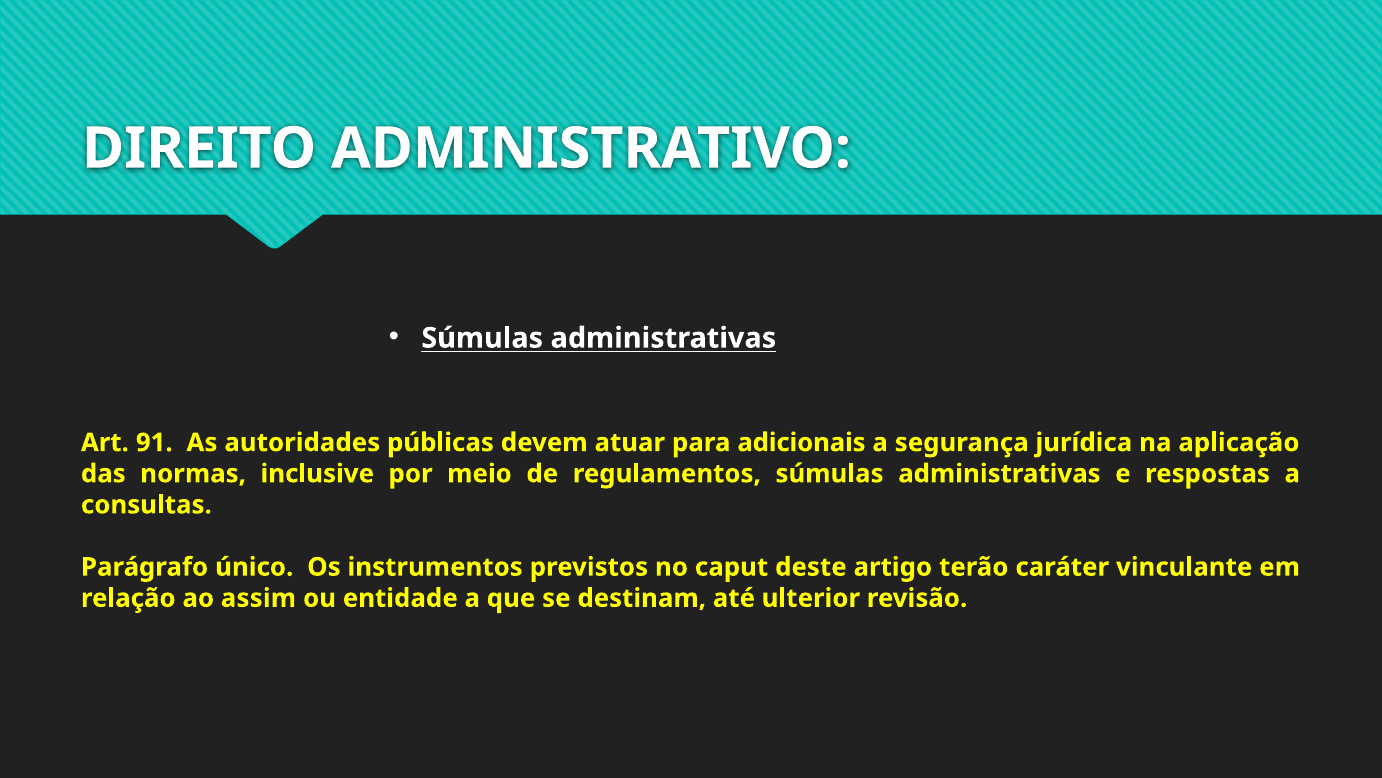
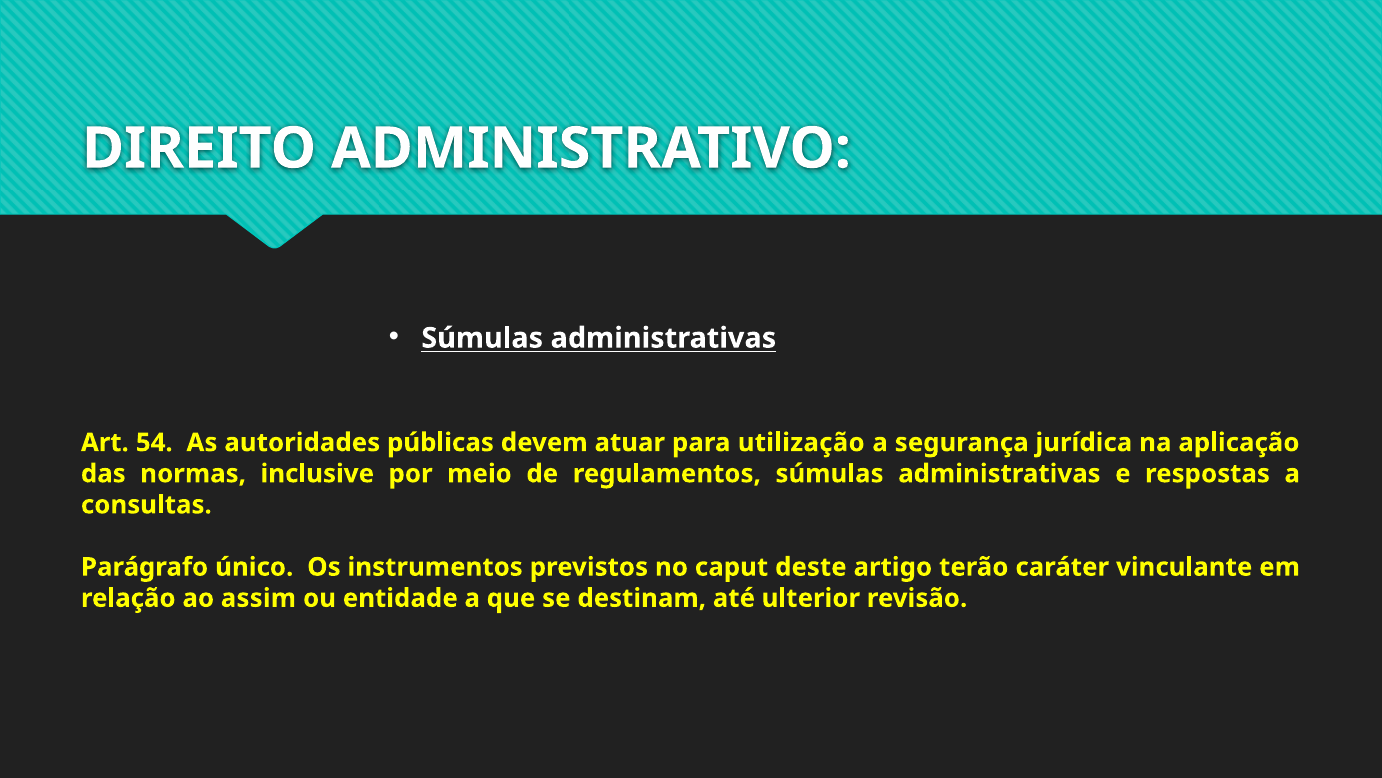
91: 91 -> 54 (154, 442)
adicionais: adicionais -> utilização (801, 442)
